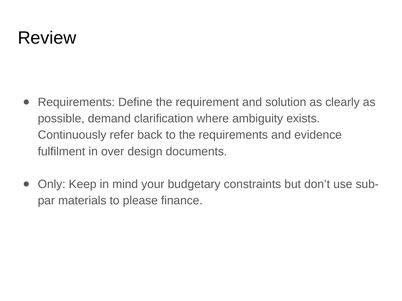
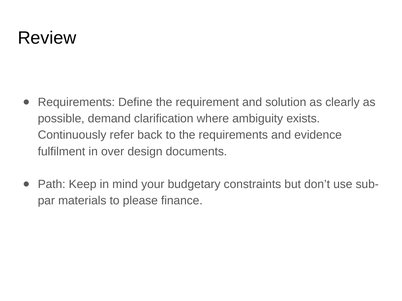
Only: Only -> Path (52, 185)
